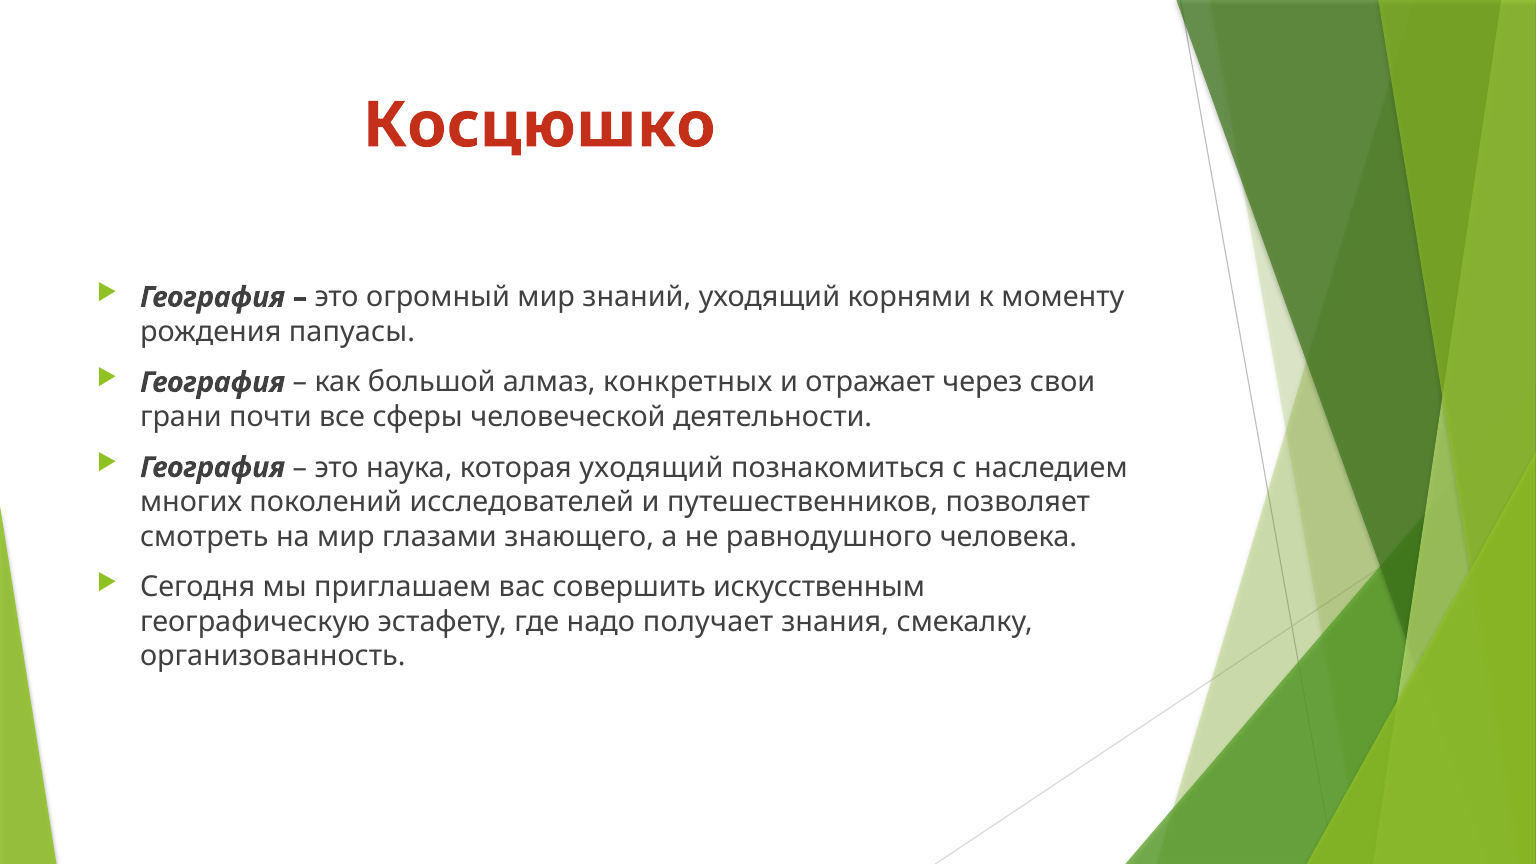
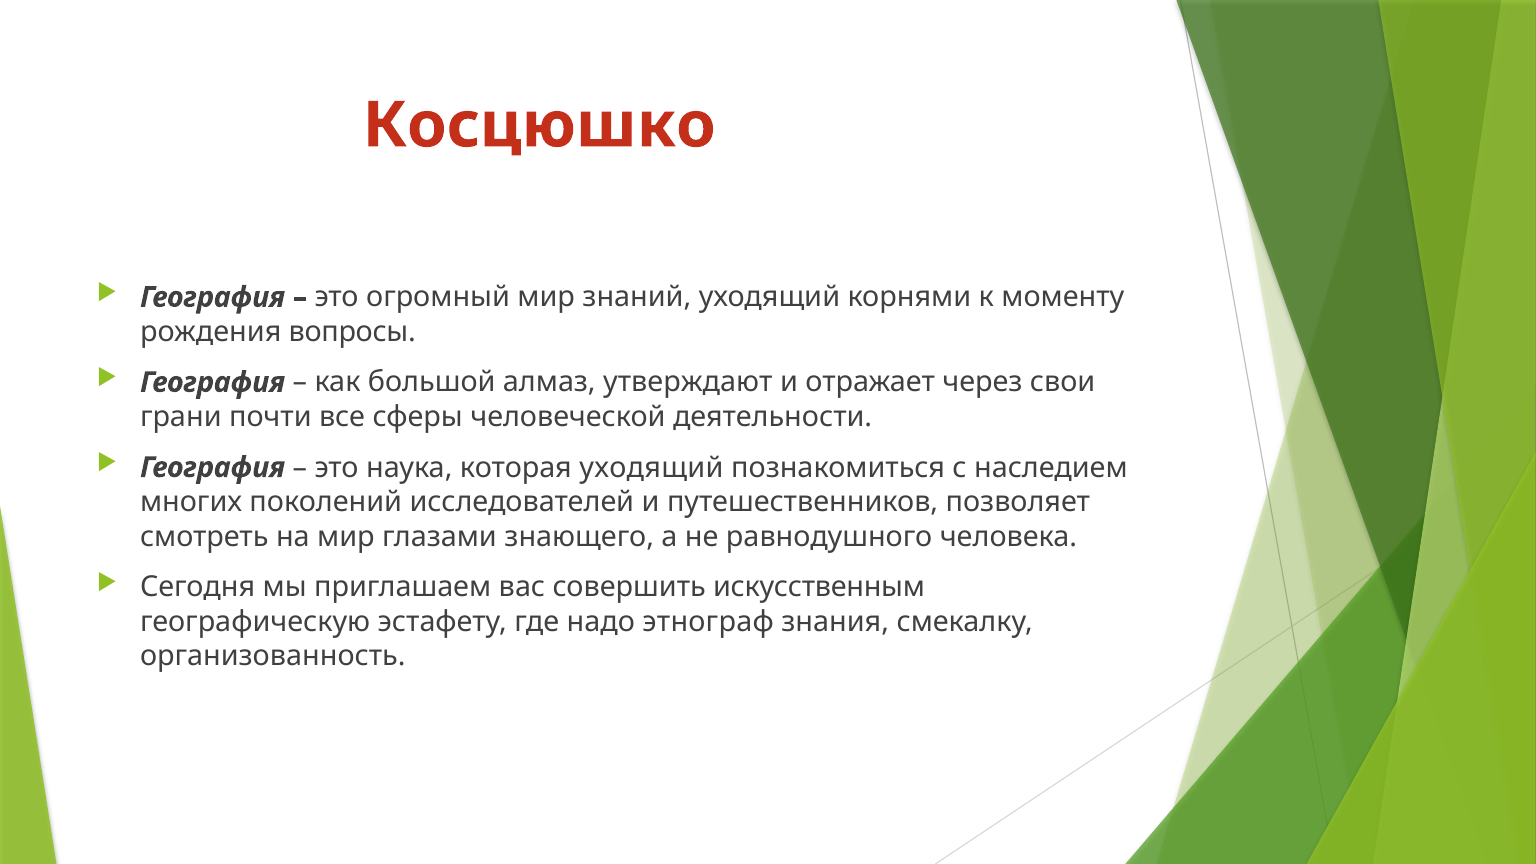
папуасы: папуасы -> вопросы (352, 332)
конкретных: конкретных -> утверждают (688, 382)
получает: получает -> этнограф (708, 622)
